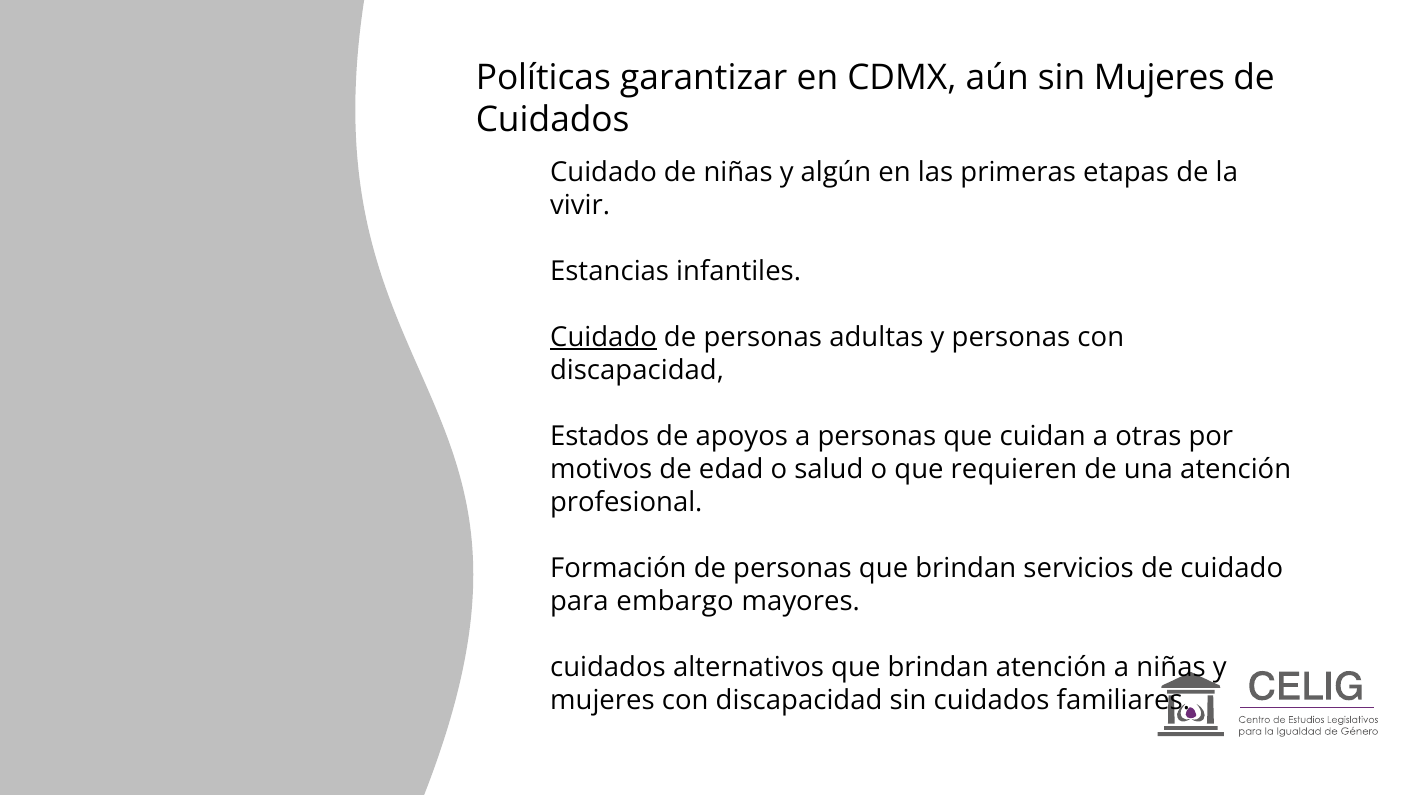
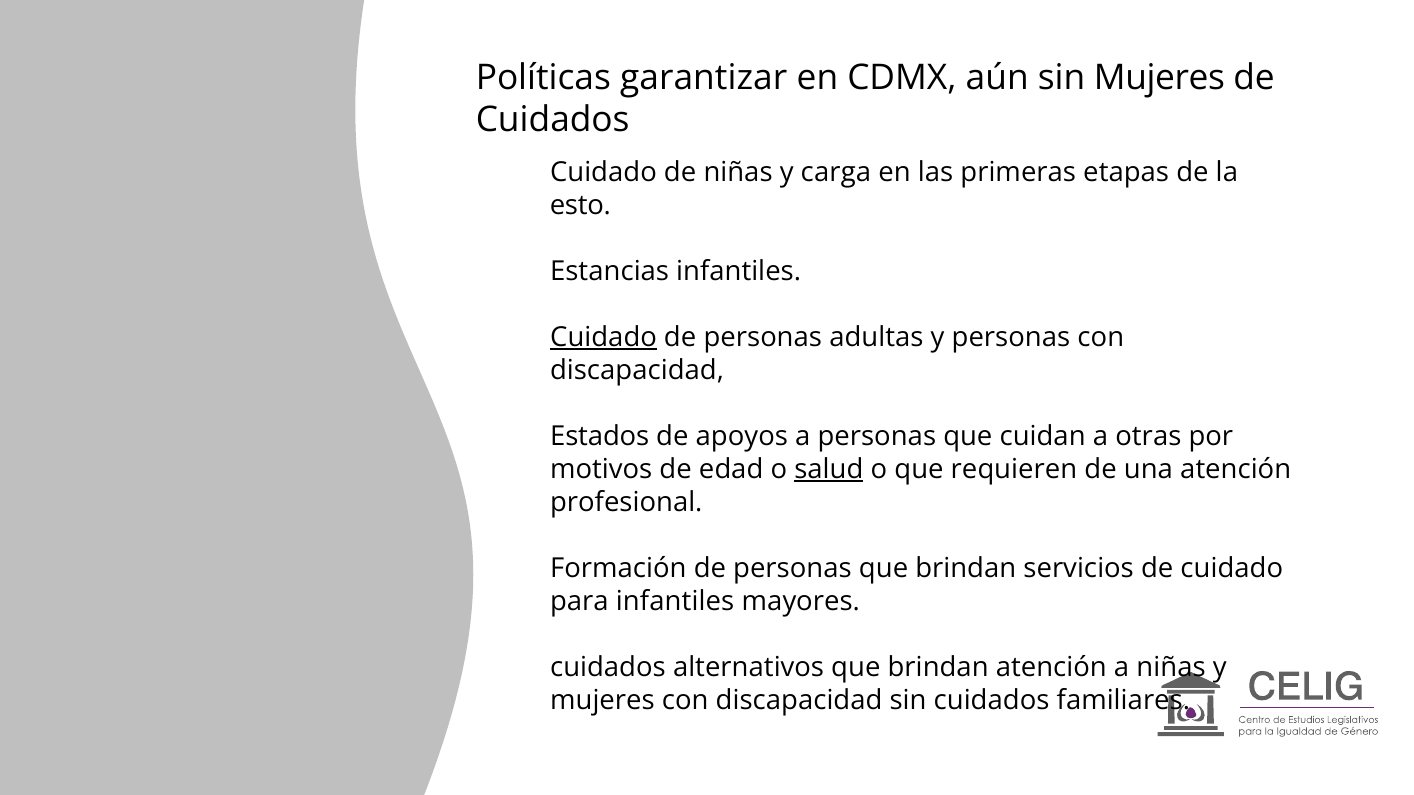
algún: algún -> carga (836, 172)
vivir: vivir -> esto (580, 205)
salud underline: none -> present (829, 469)
para embargo: embargo -> infantiles (675, 601)
